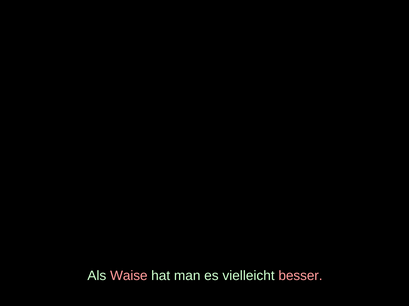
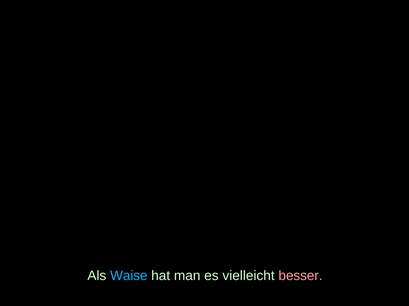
Waise colour: pink -> light blue (129, 277)
